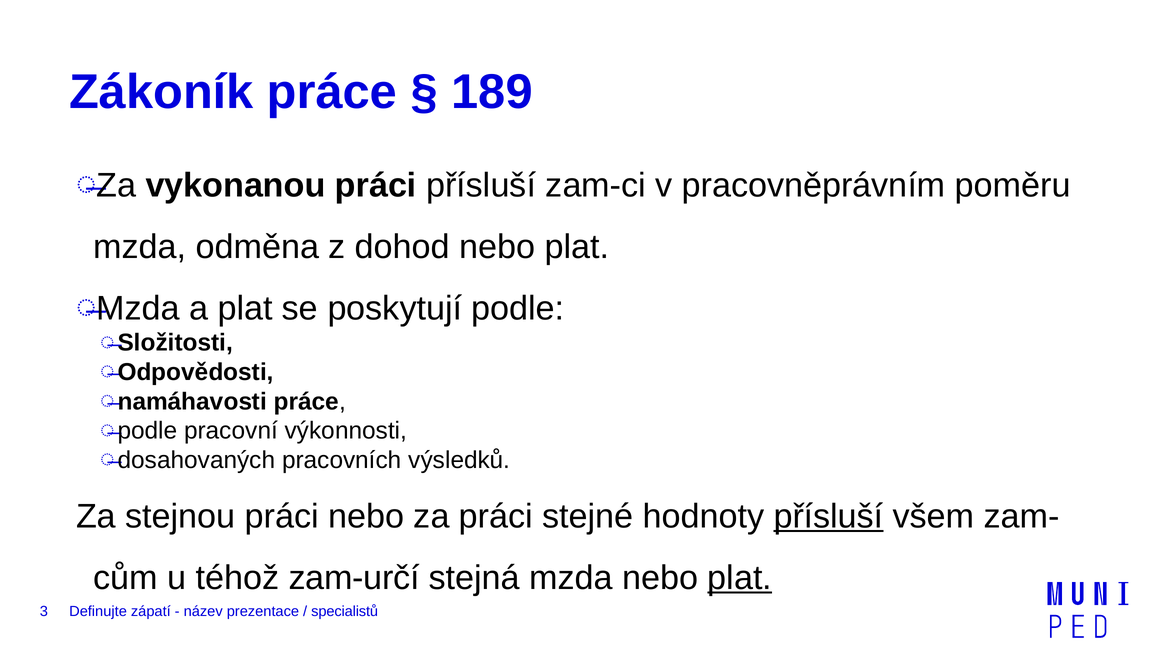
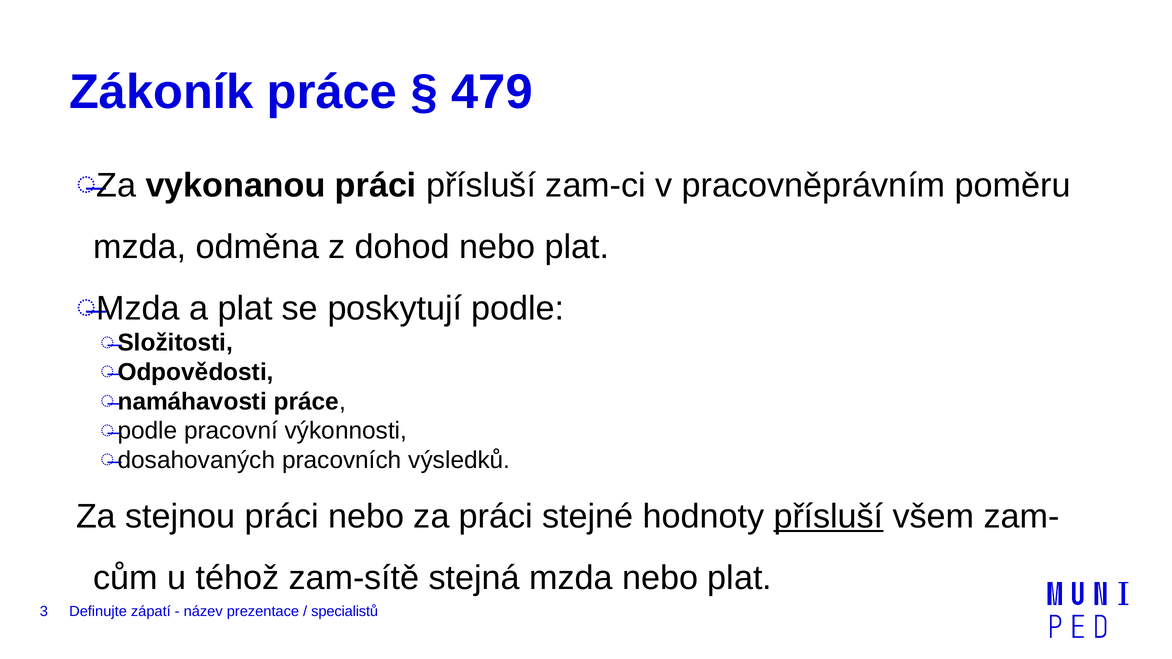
189: 189 -> 479 (492, 92)
zam-určí: zam-určí -> zam-sítě (354, 578)
plat underline: present -> none (740, 578)
